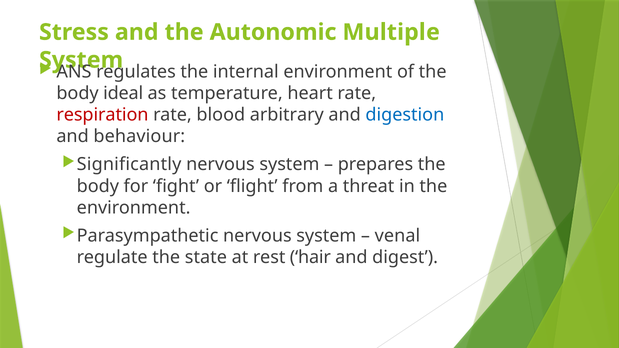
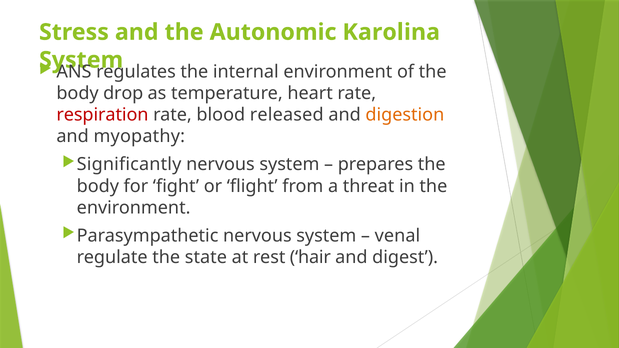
Multiple: Multiple -> Karolina (391, 32)
ideal: ideal -> drop (123, 93)
arbitrary: arbitrary -> released (287, 115)
digestion colour: blue -> orange (405, 115)
behaviour: behaviour -> myopathy (139, 136)
